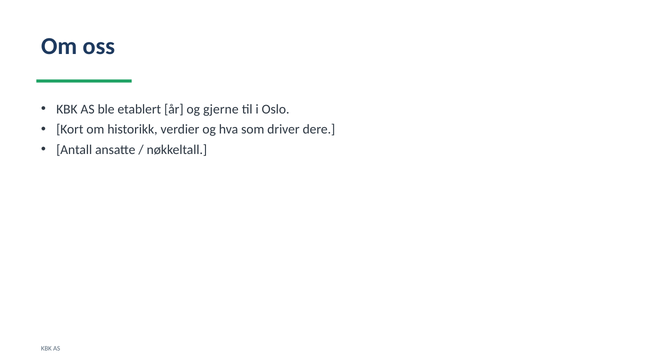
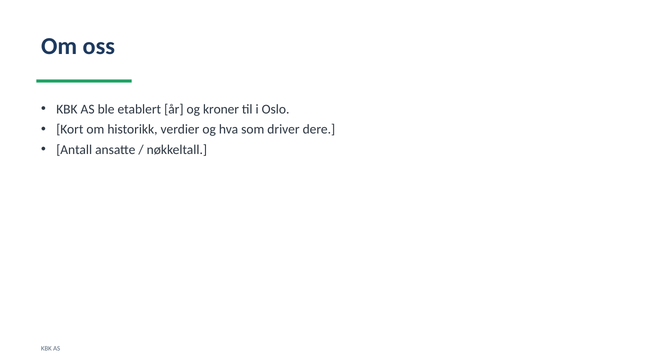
gjerne: gjerne -> kroner (221, 109)
